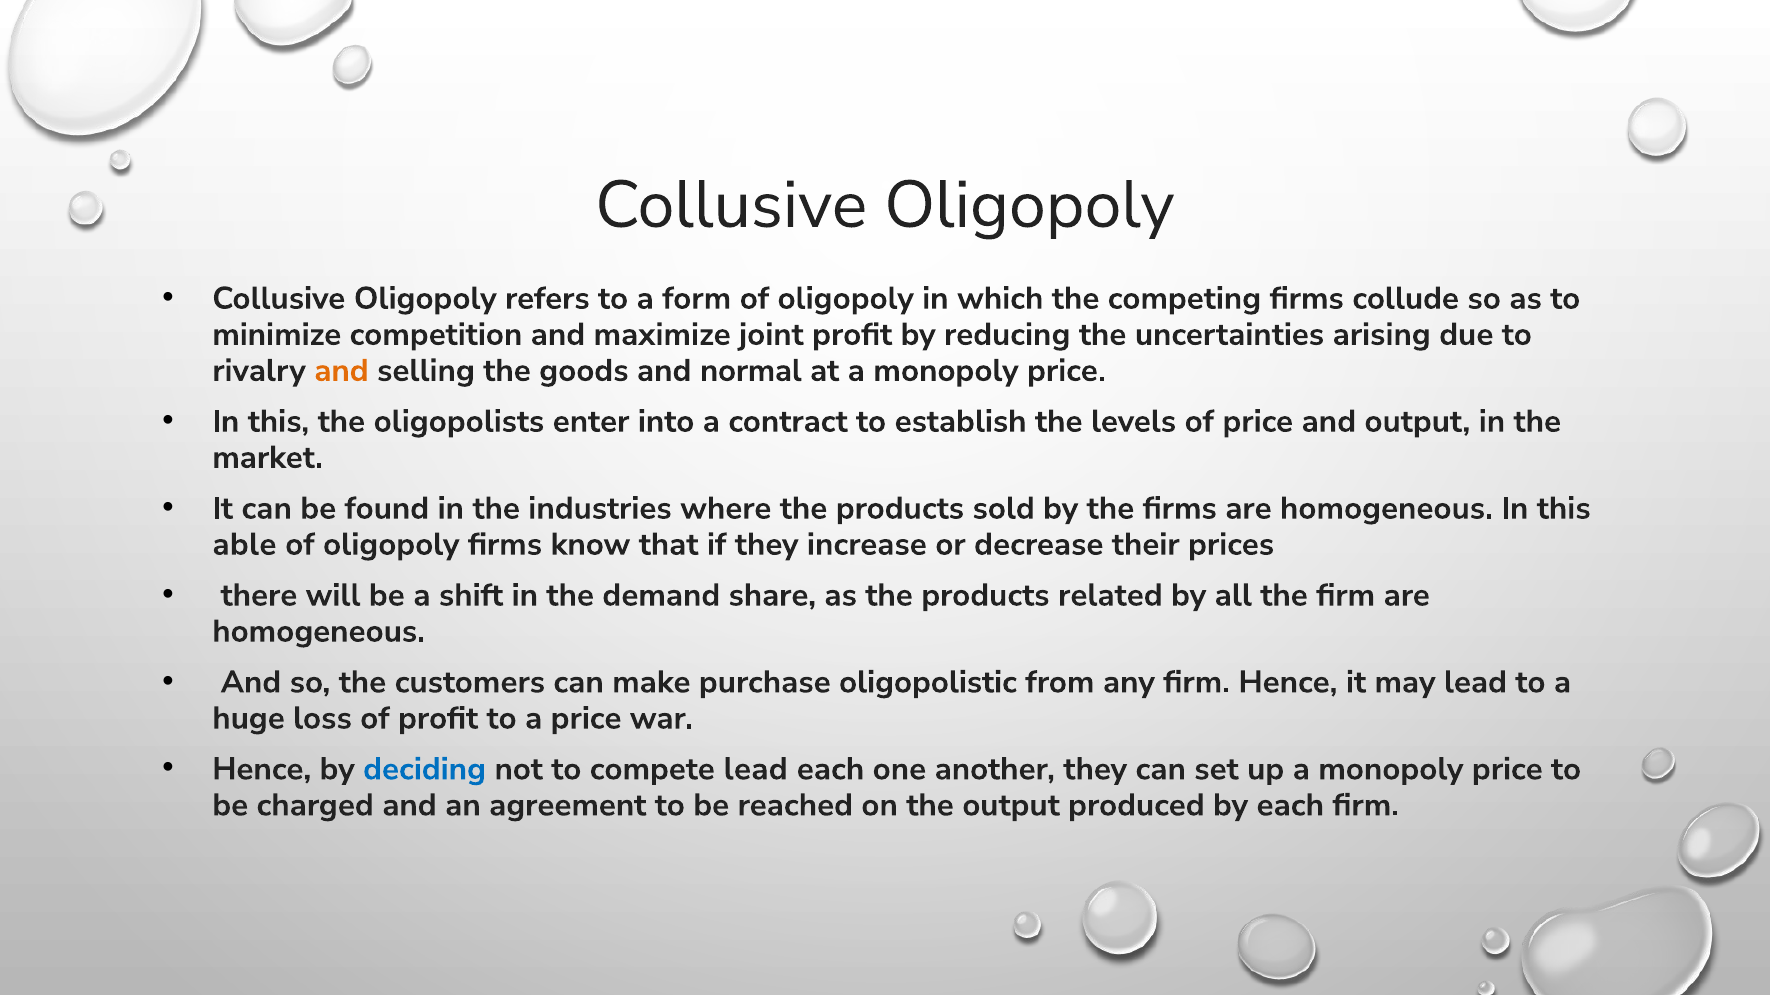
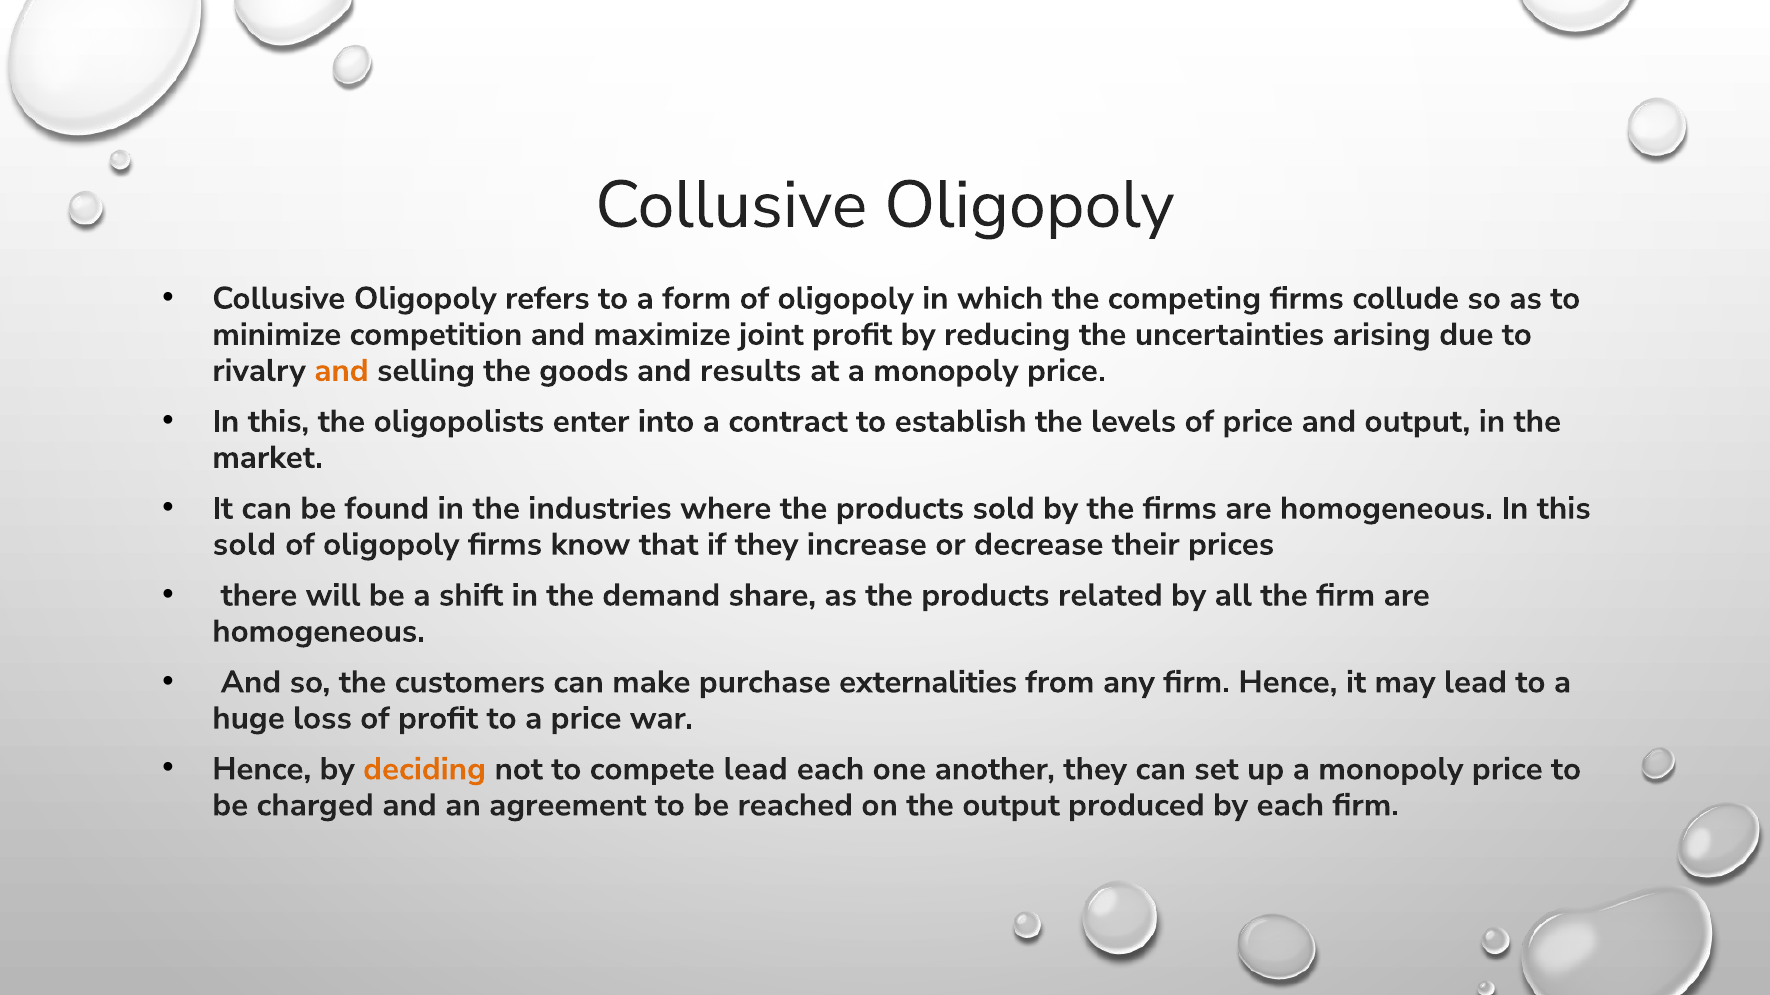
normal: normal -> results (751, 371)
able: able -> sold (244, 545)
oligopolistic: oligopolistic -> externalities (928, 683)
deciding colour: blue -> orange (425, 769)
